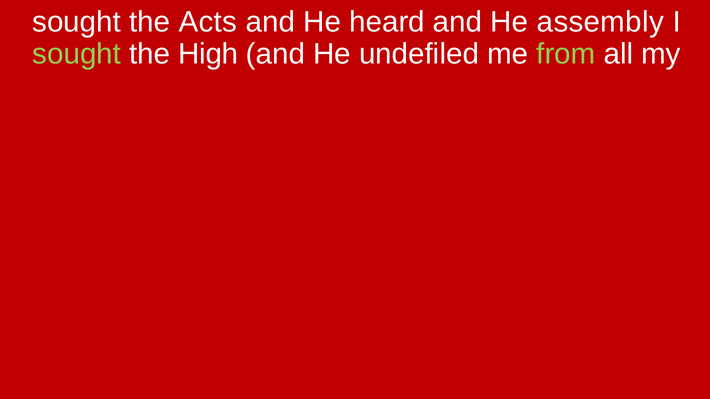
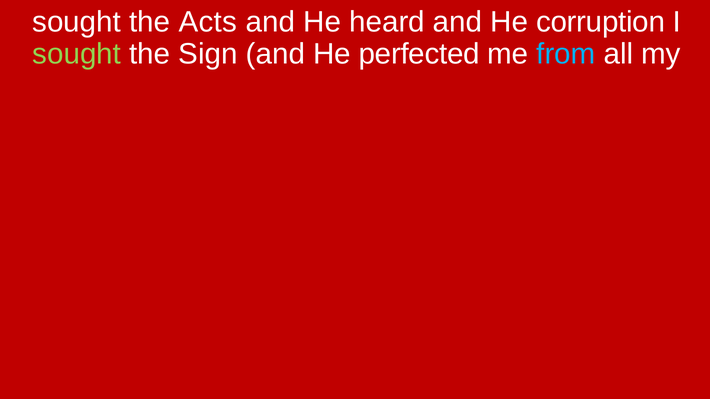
assembly: assembly -> corruption (601, 22)
High: High -> Sign (208, 54)
undefiled: undefiled -> perfected (419, 54)
from colour: light green -> light blue (566, 54)
